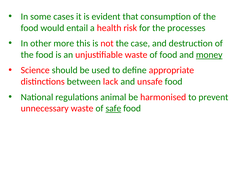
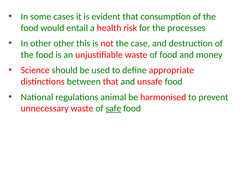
other more: more -> other (64, 43)
money underline: present -> none (209, 55)
between lack: lack -> that (111, 82)
